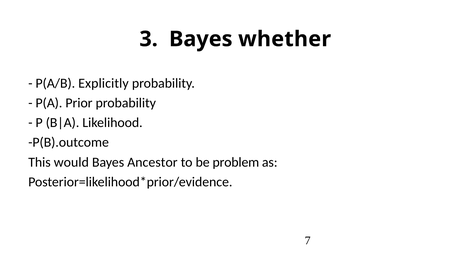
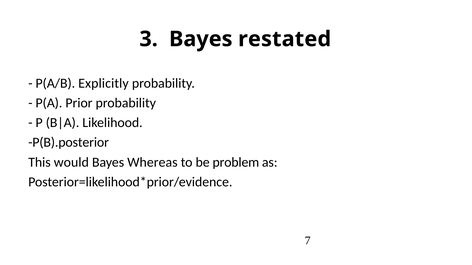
whether: whether -> restated (285, 39)
P(B).outcome: P(B).outcome -> P(B).posterior (69, 143)
Ancestor: Ancestor -> Whereas (152, 162)
